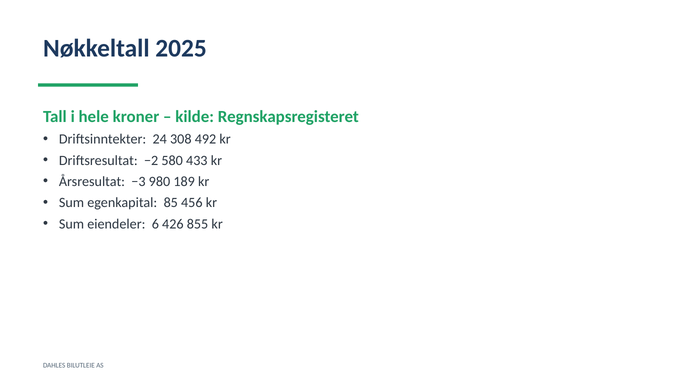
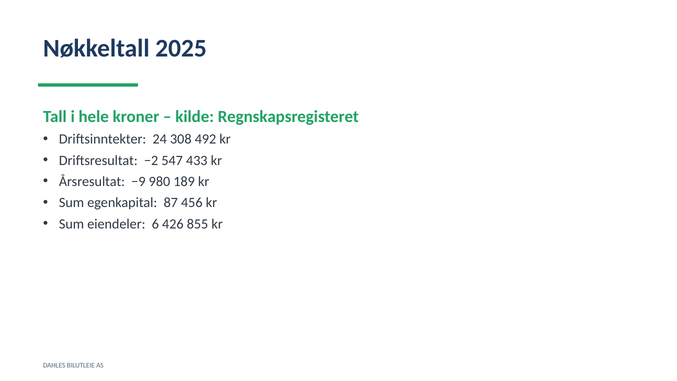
580: 580 -> 547 (172, 160)
−3: −3 -> −9 (138, 182)
85: 85 -> 87 (171, 203)
